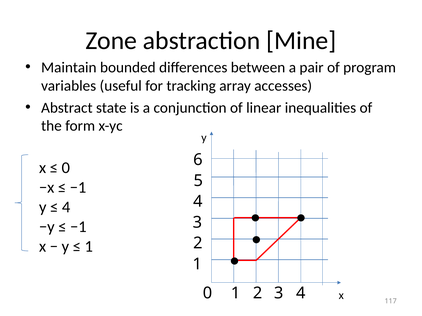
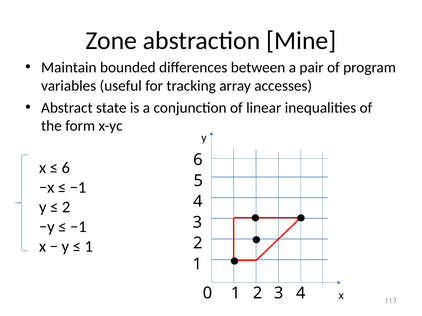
0: 0 -> 6 (66, 168)
4: 4 -> 2 (66, 207)
